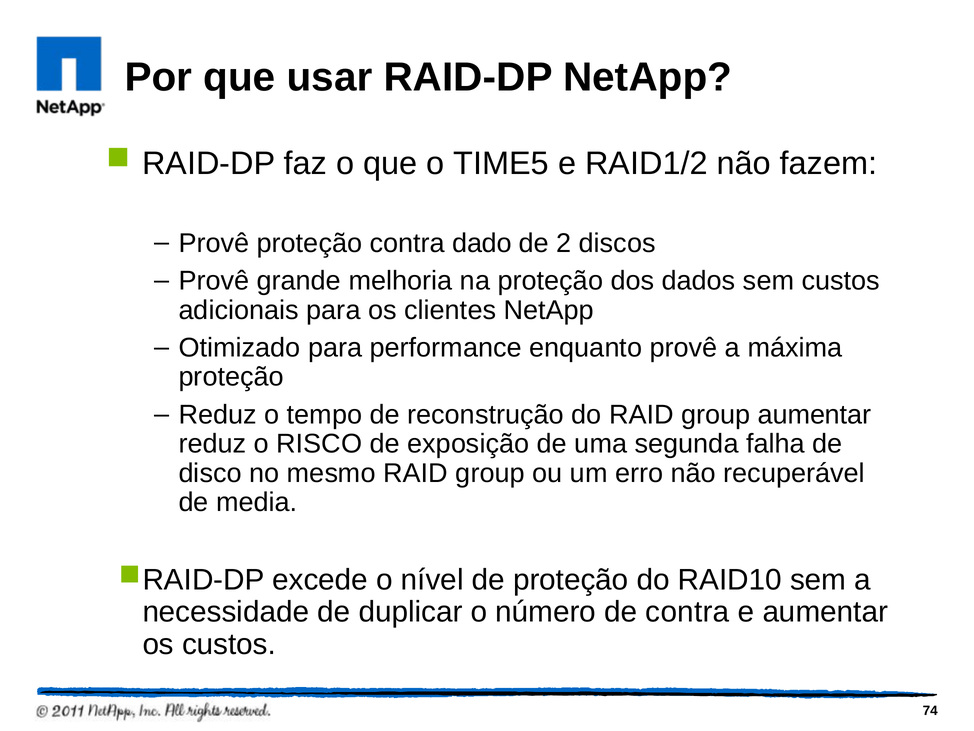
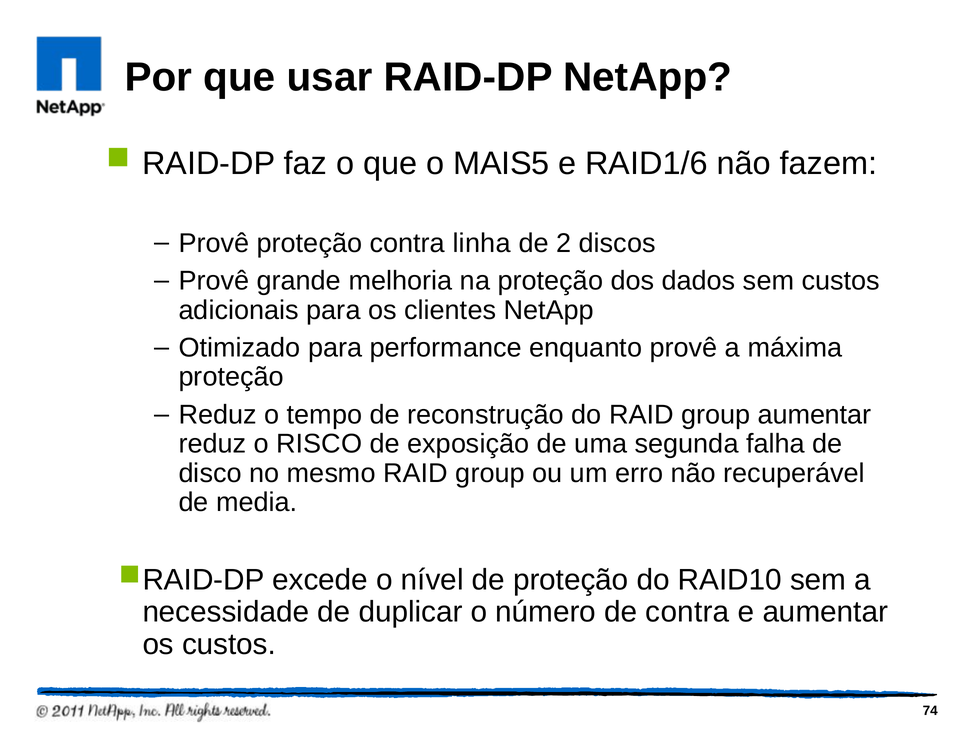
TIME5: TIME5 -> MAIS5 (501, 163)
RAID1/2: RAID1/2 -> RAID1/6 (646, 163)
dado: dado -> linha (482, 243)
